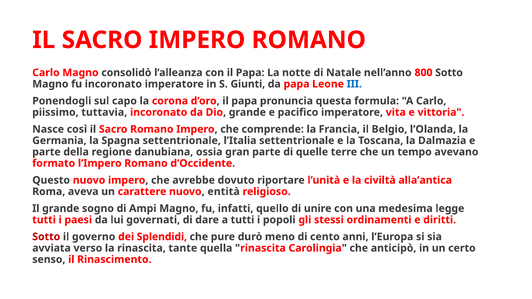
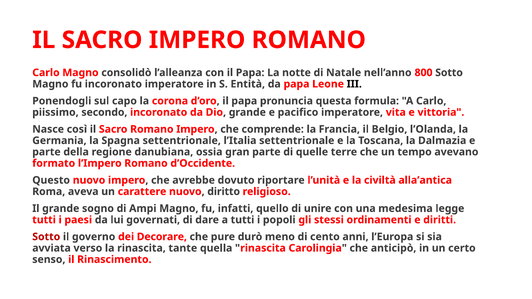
Giunti: Giunti -> Entità (248, 84)
III colour: blue -> black (354, 84)
tuttavia: tuttavia -> secondo (104, 112)
entità: entità -> diritto (224, 192)
Splendidi: Splendidi -> Decorare (162, 237)
